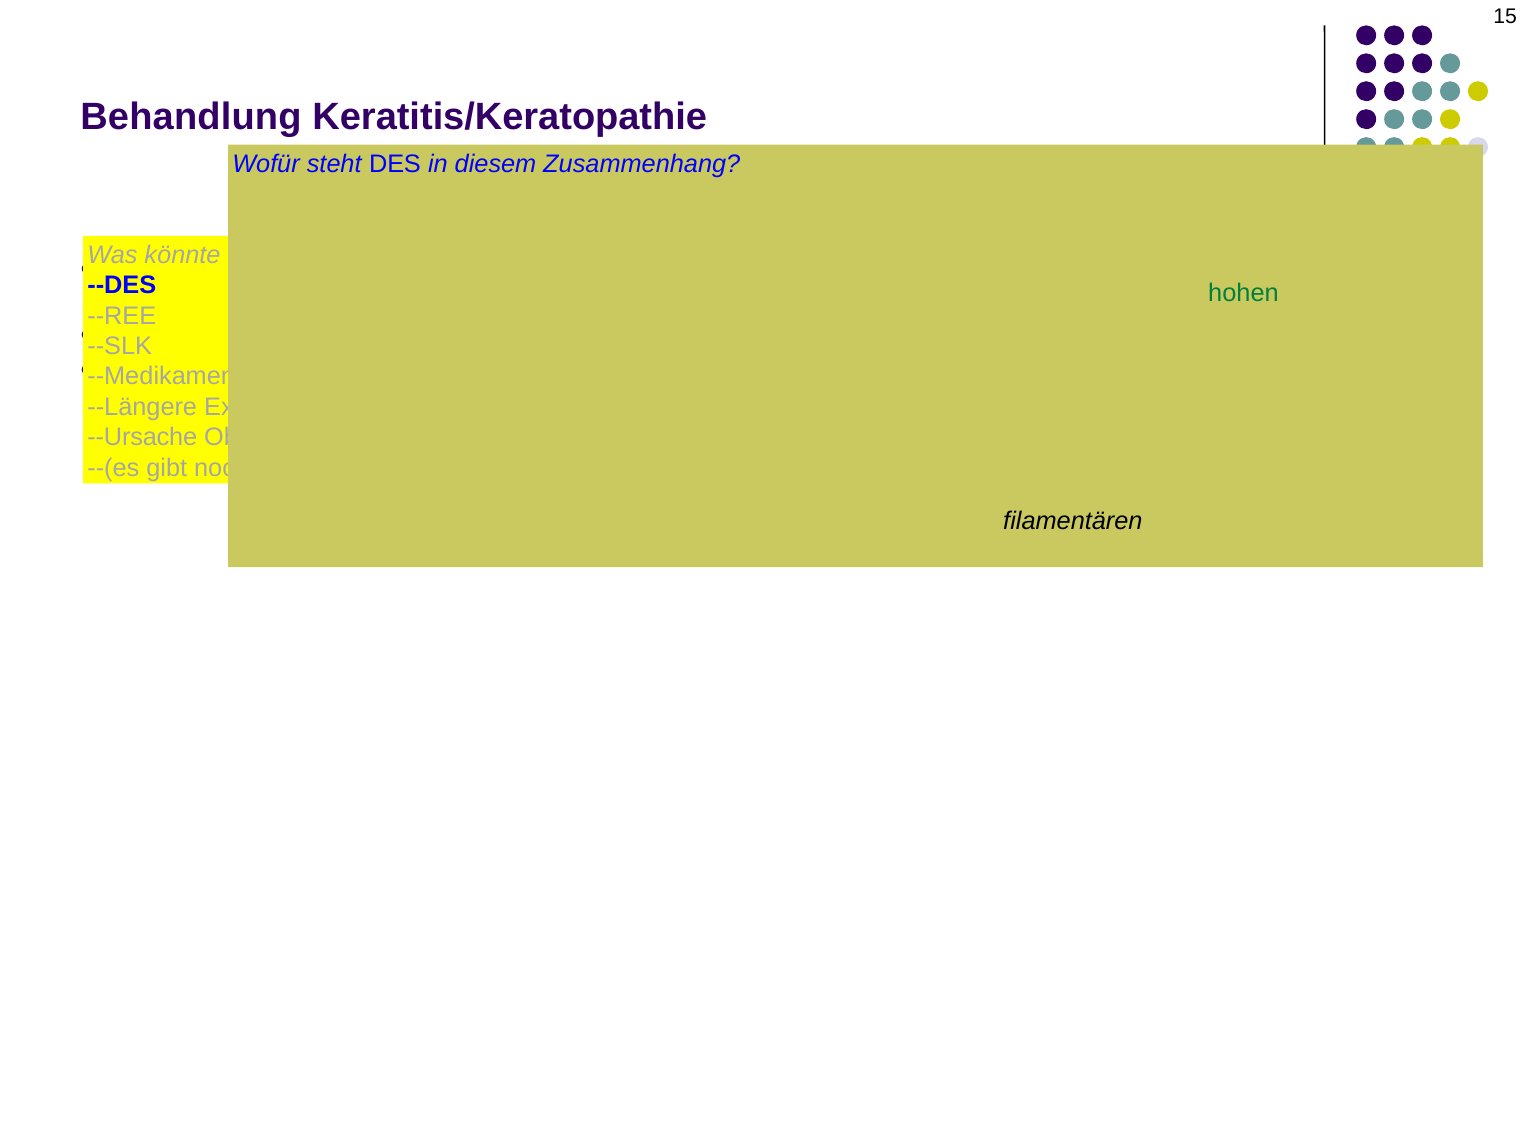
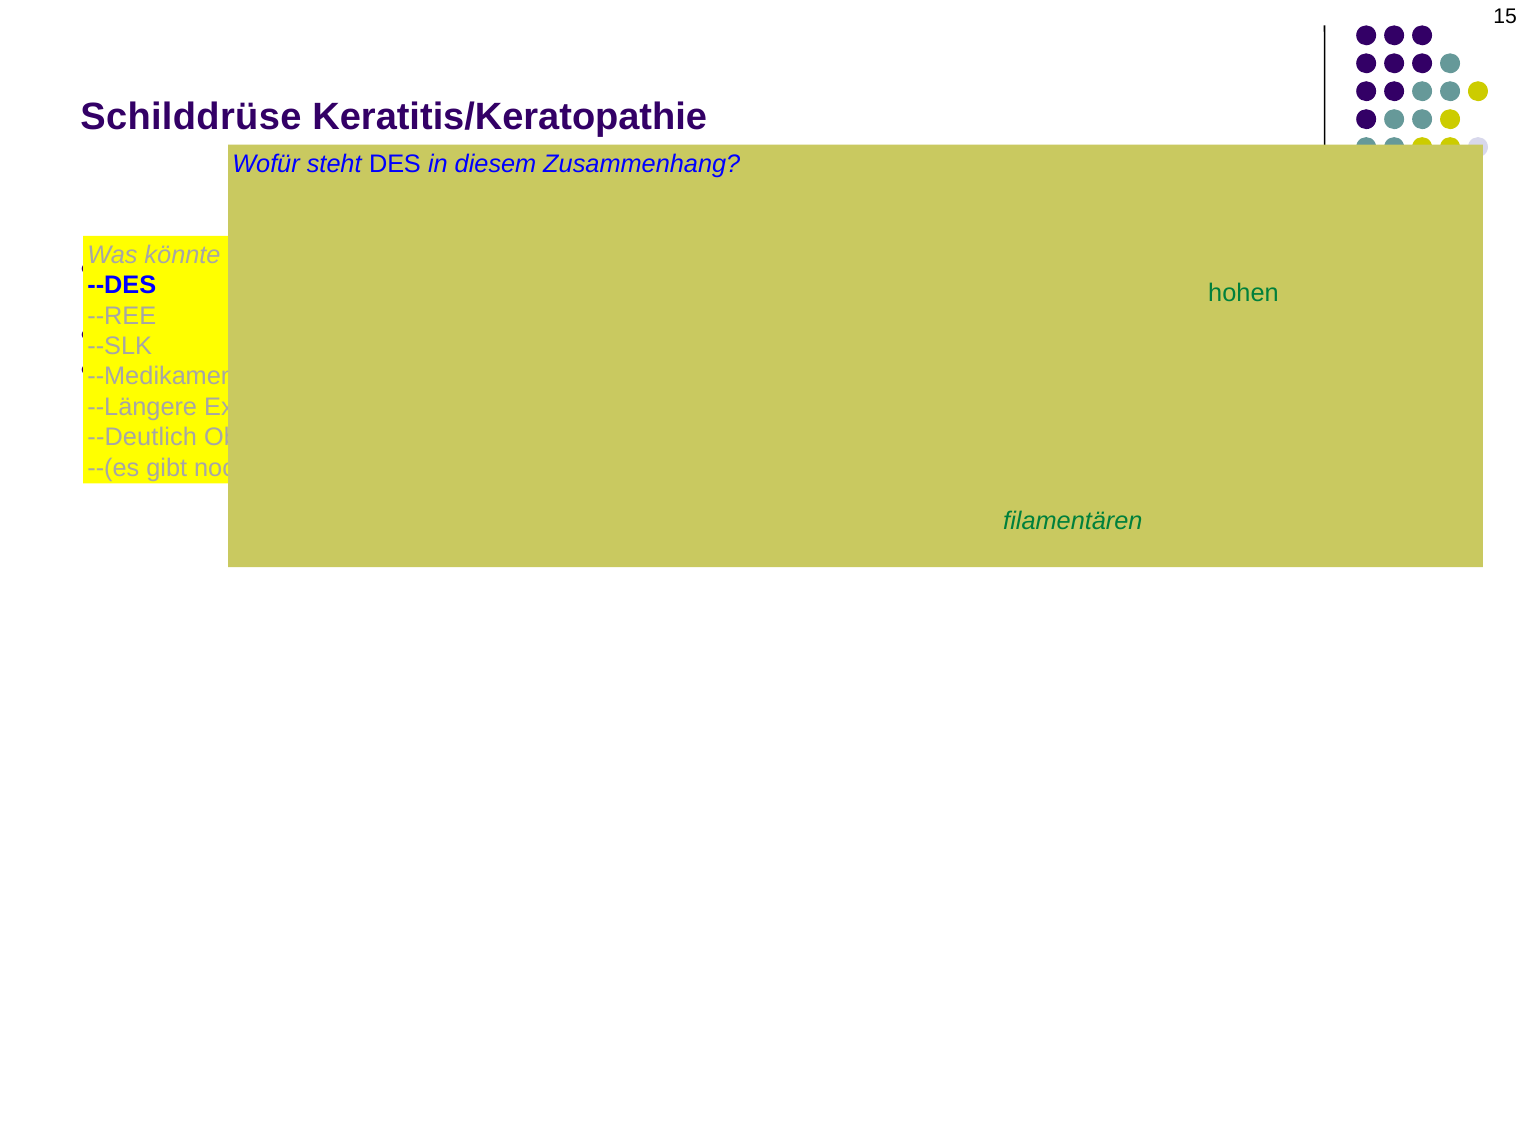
Behandlung: Behandlung -> Schilddrüse (191, 117)
--Ursache: --Ursache -> --Deutlich (142, 437)
filamentären colour: black -> green (1073, 521)
